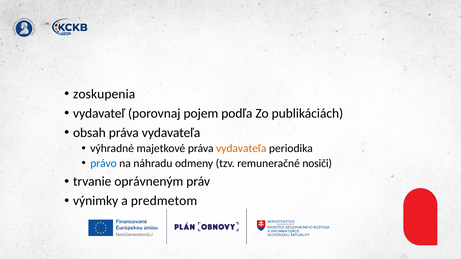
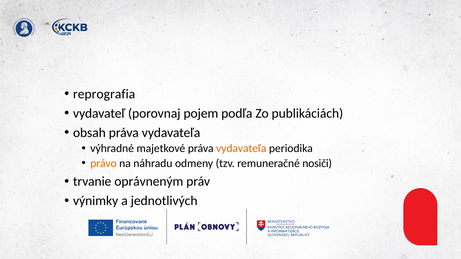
zoskupenia: zoskupenia -> reprografia (104, 94)
právo colour: blue -> orange (103, 163)
predmetom: predmetom -> jednotlivých (164, 201)
